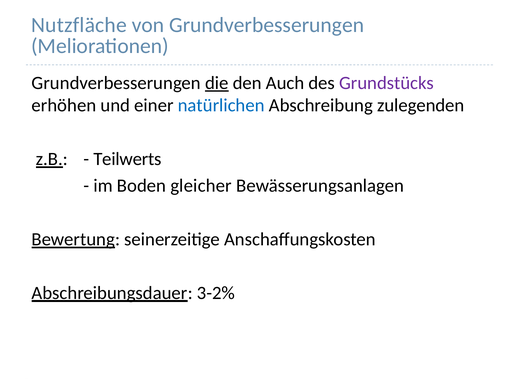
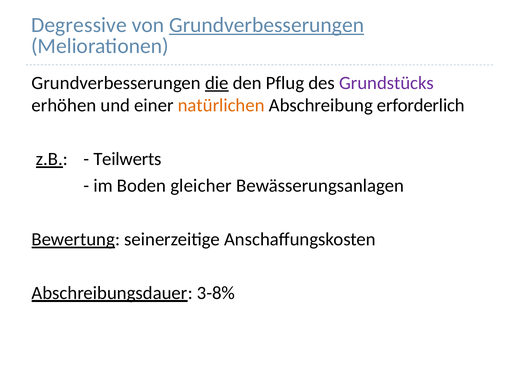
Nutzfläche: Nutzfläche -> Degressive (79, 25)
Grundverbesserungen underline: none -> present (267, 25)
Auch: Auch -> Pflug (285, 83)
natürlichen colour: blue -> orange (221, 106)
zulegenden: zulegenden -> erforderlich (421, 106)
3-2%: 3-2% -> 3-8% (216, 293)
